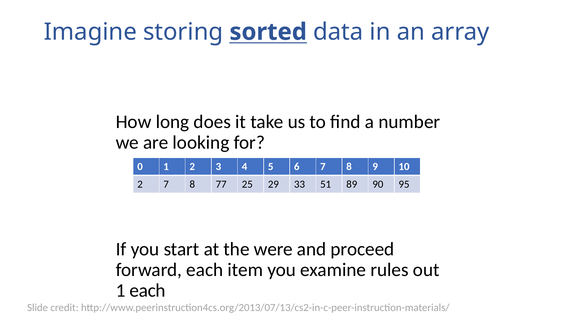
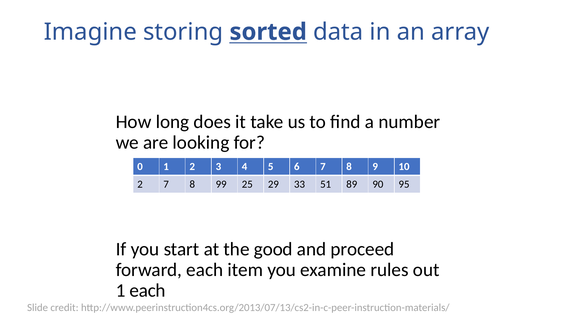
77: 77 -> 99 (221, 184)
were: were -> good (273, 250)
